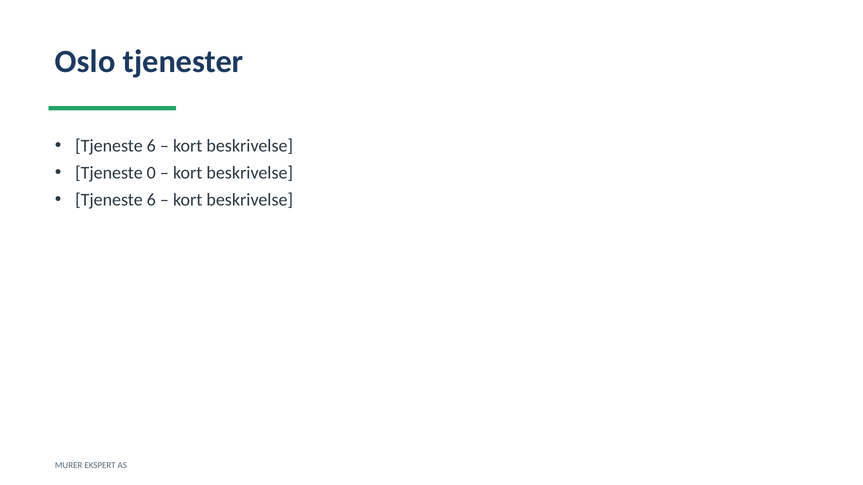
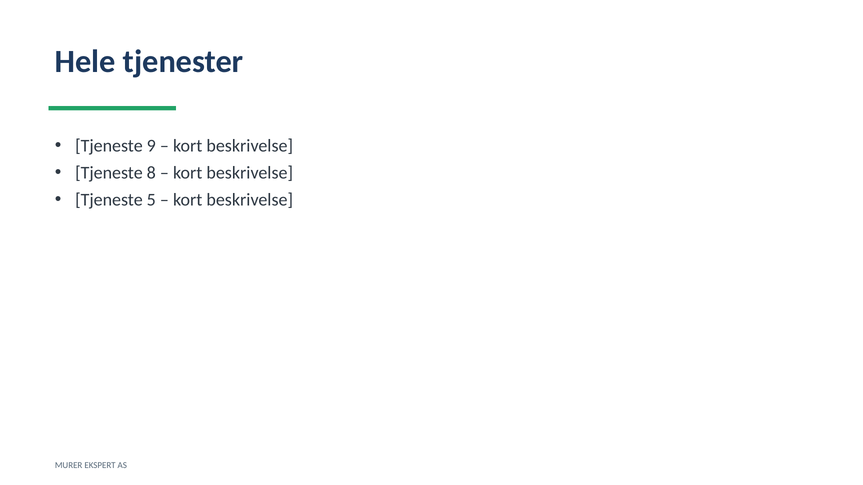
Oslo: Oslo -> Hele (85, 62)
6: 6 -> 9 (151, 146)
0: 0 -> 8 (151, 173)
6: 6 -> 5 (151, 200)
